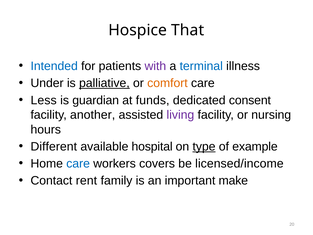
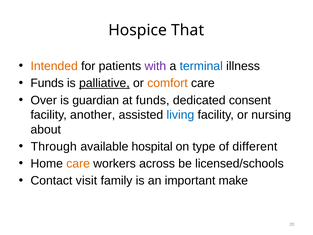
Intended colour: blue -> orange (54, 66)
Under: Under -> Funds (47, 83)
Less: Less -> Over (44, 100)
living colour: purple -> blue (180, 115)
hours: hours -> about (46, 129)
Different: Different -> Through (54, 146)
type underline: present -> none (204, 146)
example: example -> different (255, 146)
care colour: blue -> orange (78, 163)
covers: covers -> across (157, 163)
licensed/income: licensed/income -> licensed/schools (239, 163)
rent: rent -> visit (86, 181)
